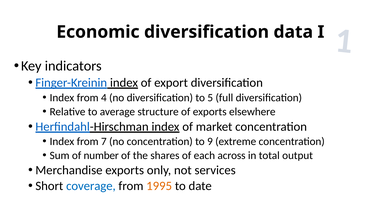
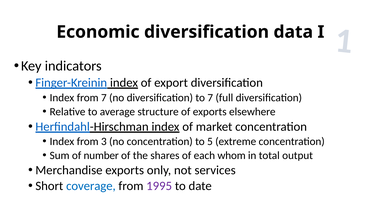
from 4: 4 -> 7 (104, 98)
to 5: 5 -> 7 (210, 98)
7: 7 -> 3 (104, 142)
9: 9 -> 5 (210, 142)
across: across -> whom (232, 156)
1995 colour: orange -> purple (159, 186)
